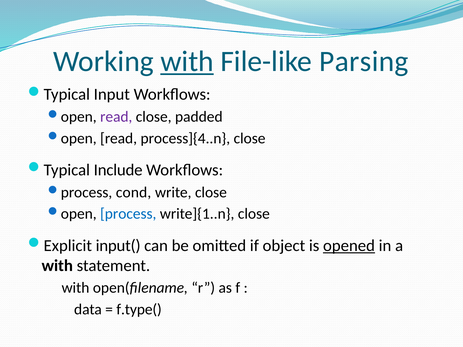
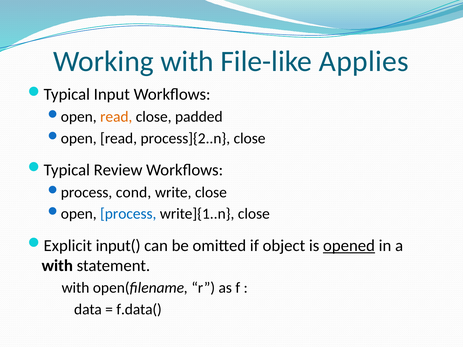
with underline: present -> none (187, 61)
Parsing: Parsing -> Applies (364, 61)
read colour: purple -> orange (116, 117)
process]{4..n: process]{4..n -> process]{2..n (185, 138)
Include: Include -> Review (118, 170)
f.type(: f.type( -> f.data( (139, 310)
